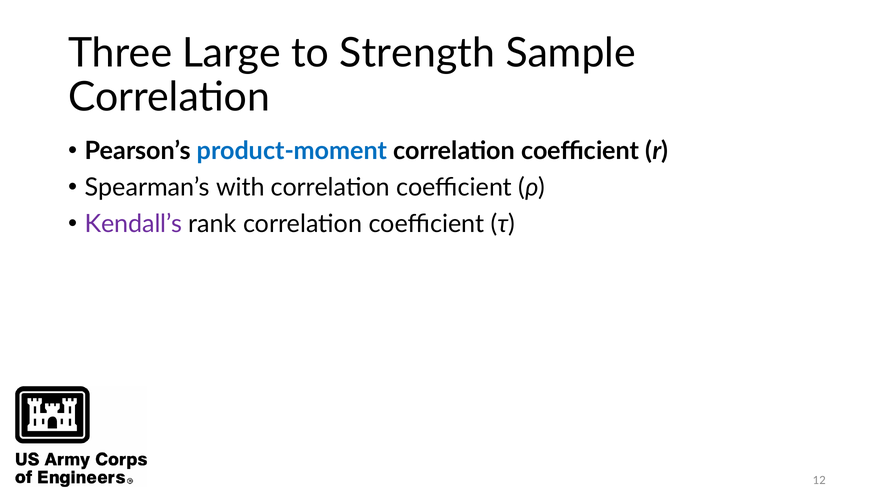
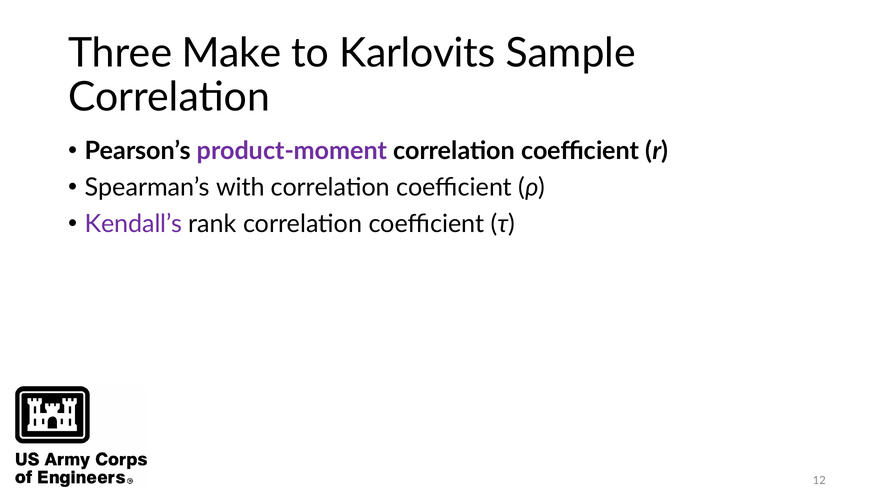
Large: Large -> Make (232, 53)
Strength: Strength -> Karlovits (417, 53)
product-moment colour: blue -> purple (292, 151)
